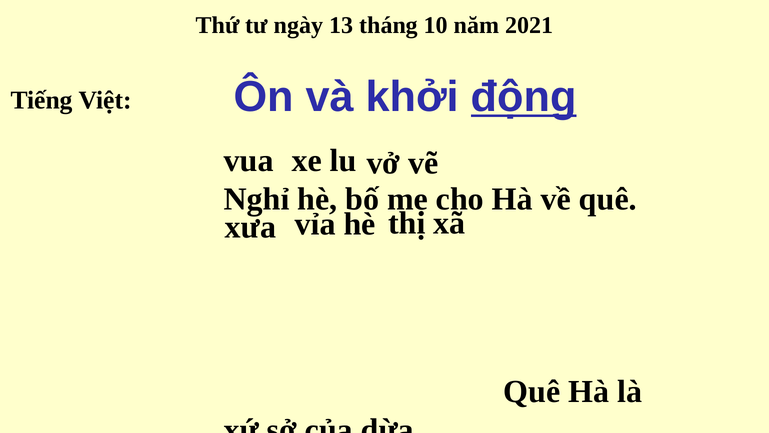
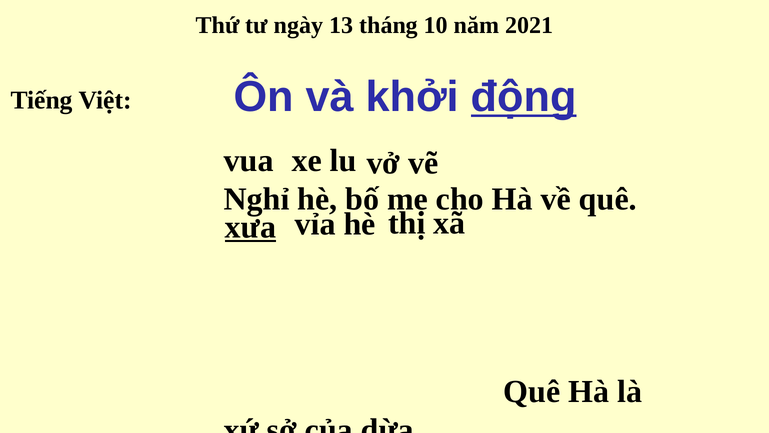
xưa underline: none -> present (251, 227)
